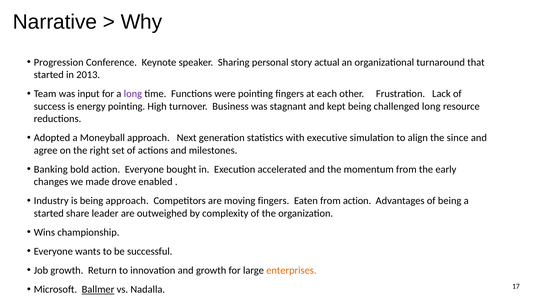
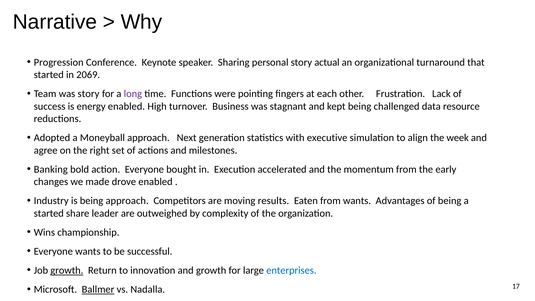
2013: 2013 -> 2069 (88, 75)
was input: input -> story (89, 94)
energy pointing: pointing -> enabled (126, 106)
challenged long: long -> data (431, 106)
since: since -> week (458, 138)
moving fingers: fingers -> results (273, 201)
from action: action -> wants (357, 201)
growth underline: none -> present (67, 270)
enterprises colour: orange -> blue (291, 270)
